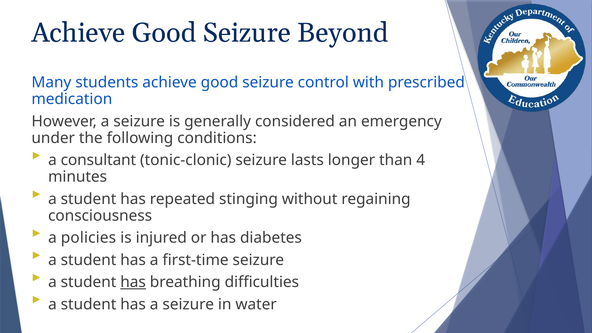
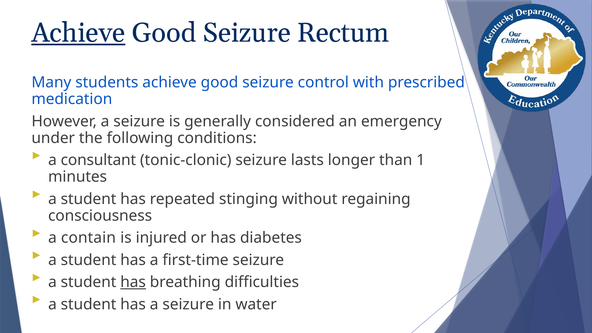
Achieve underline: none -> present (78, 33)
Beyond: Beyond -> Rectum (343, 33)
4: 4 -> 1 (421, 160)
policies: policies -> contain (88, 238)
